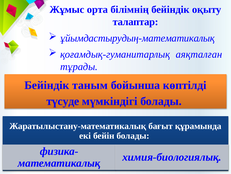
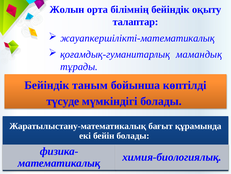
Жұмыс: Жұмыс -> Жолын (67, 9)
ұйымдастырудың-математикалық: ұйымдастырудың-математикалық -> жауапкершілікті-математикалық (137, 38)
аяқталған: аяқталған -> мамандық (199, 54)
